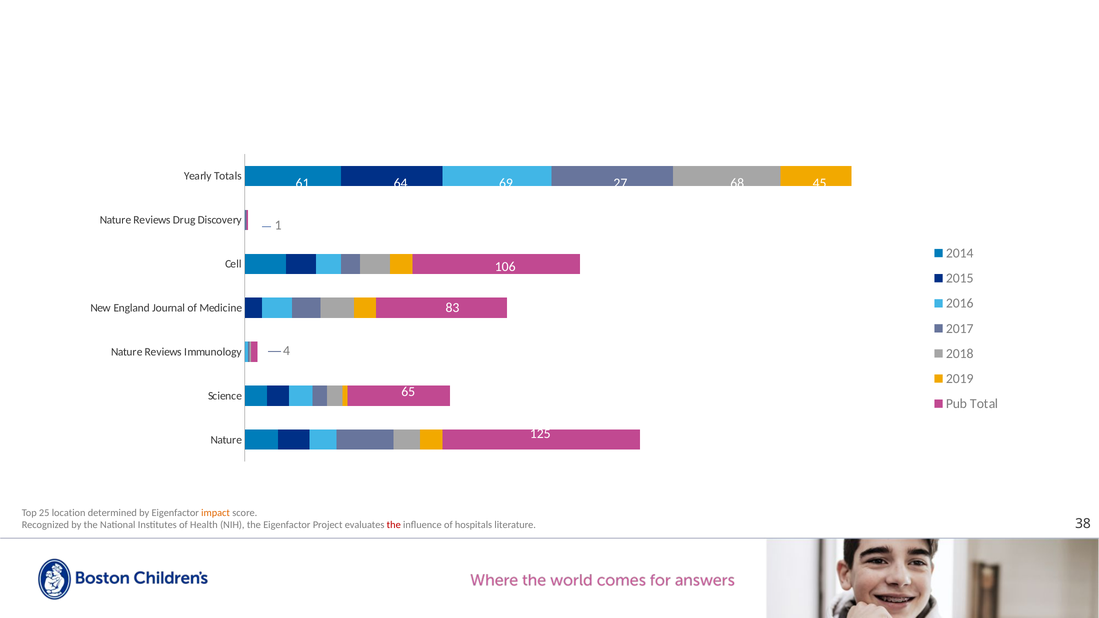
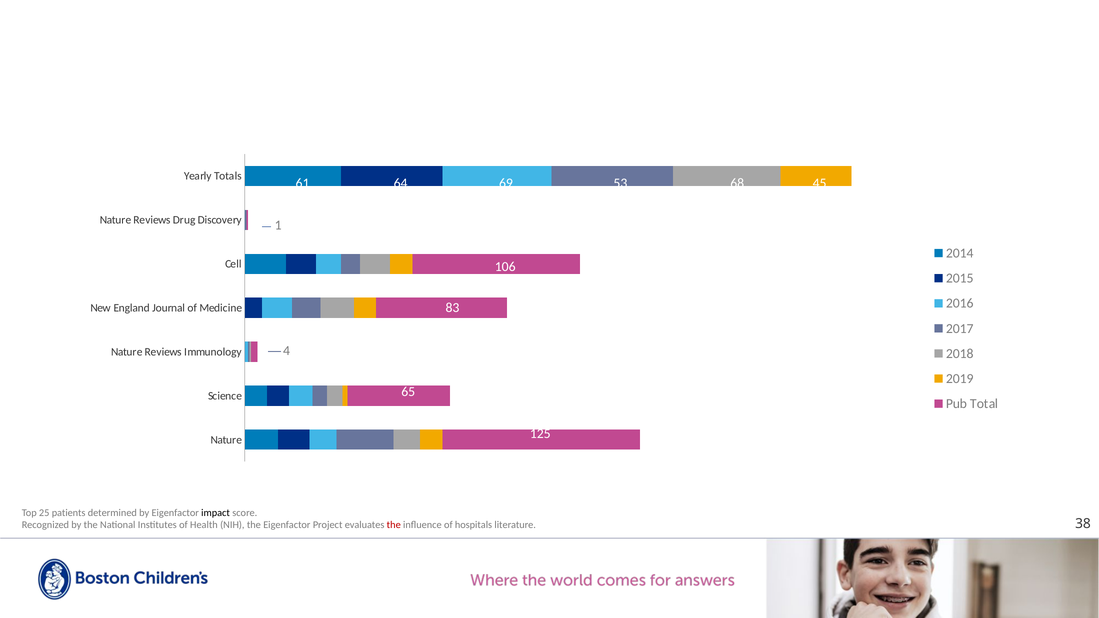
27: 27 -> 53 (620, 183)
location: location -> patients (69, 513)
impact colour: orange -> black (216, 513)
